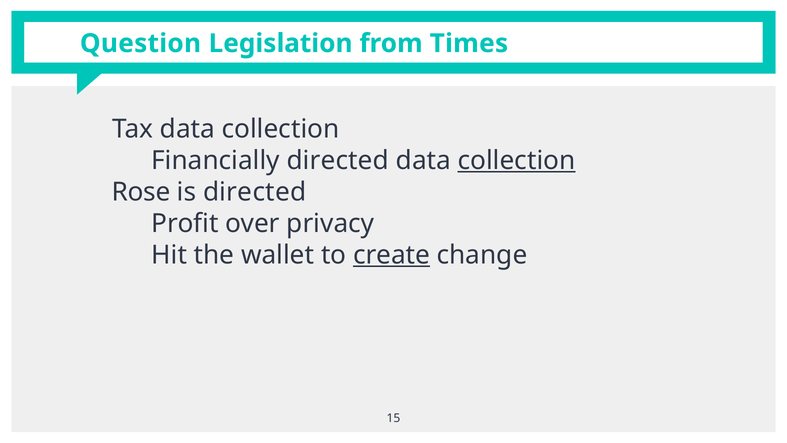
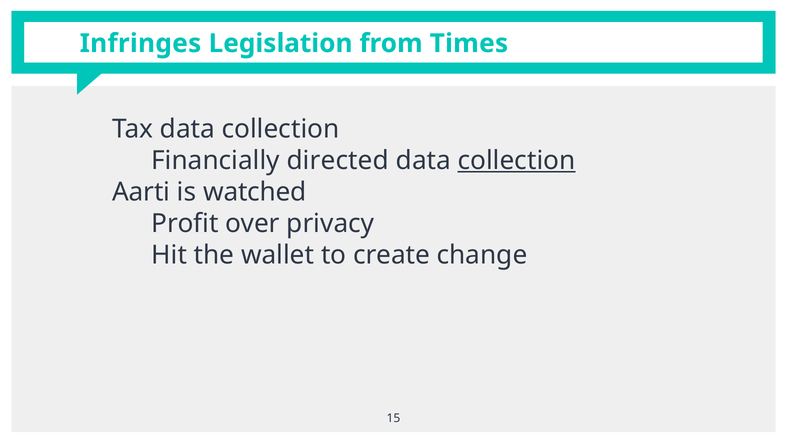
Question: Question -> Infringes (140, 43)
Rose: Rose -> Aarti (141, 192)
is directed: directed -> watched (255, 192)
create underline: present -> none (392, 255)
